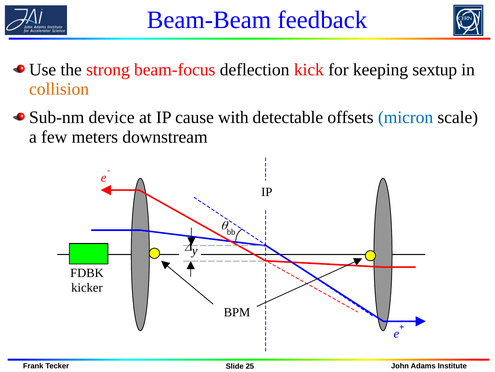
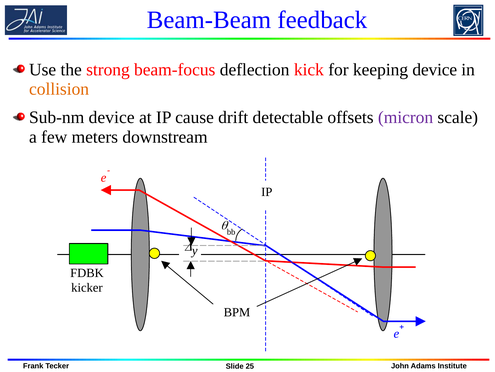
keeping sextup: sextup -> device (435, 69)
with: with -> drift (233, 117)
micron colour: blue -> purple (406, 117)
